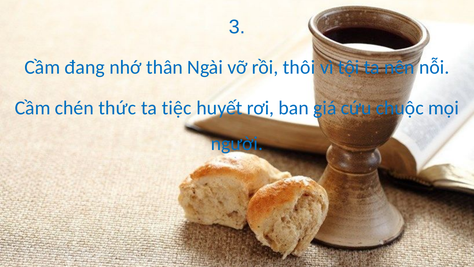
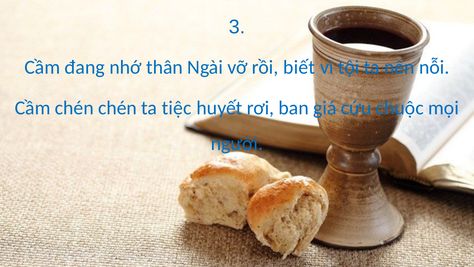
thôi: thôi -> biết (299, 67)
chén thức: thức -> chén (117, 108)
